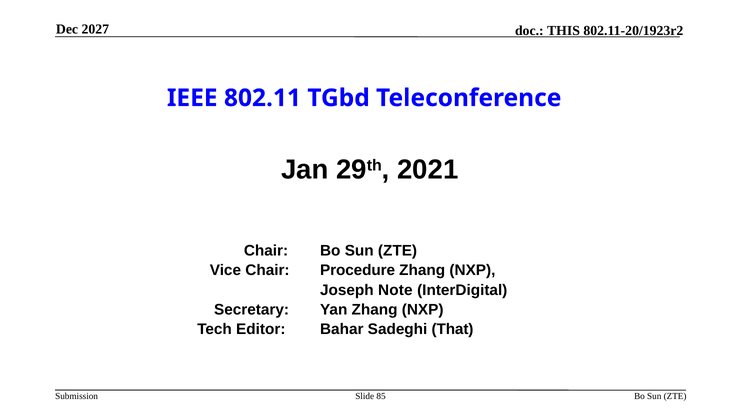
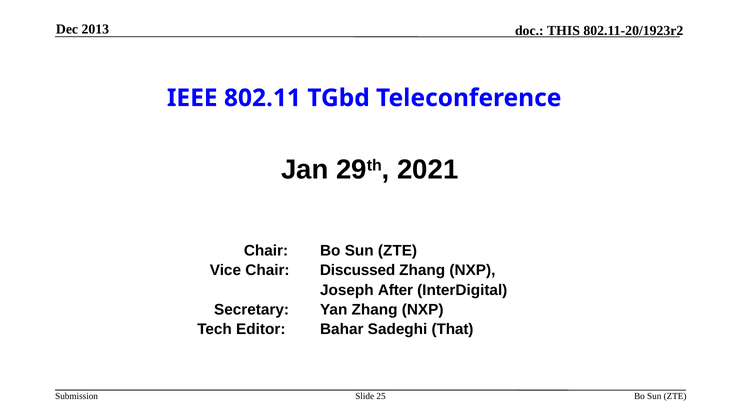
2027: 2027 -> 2013 (95, 29)
Procedure: Procedure -> Discussed (358, 271)
Note: Note -> After (395, 290)
85: 85 -> 25 (381, 397)
